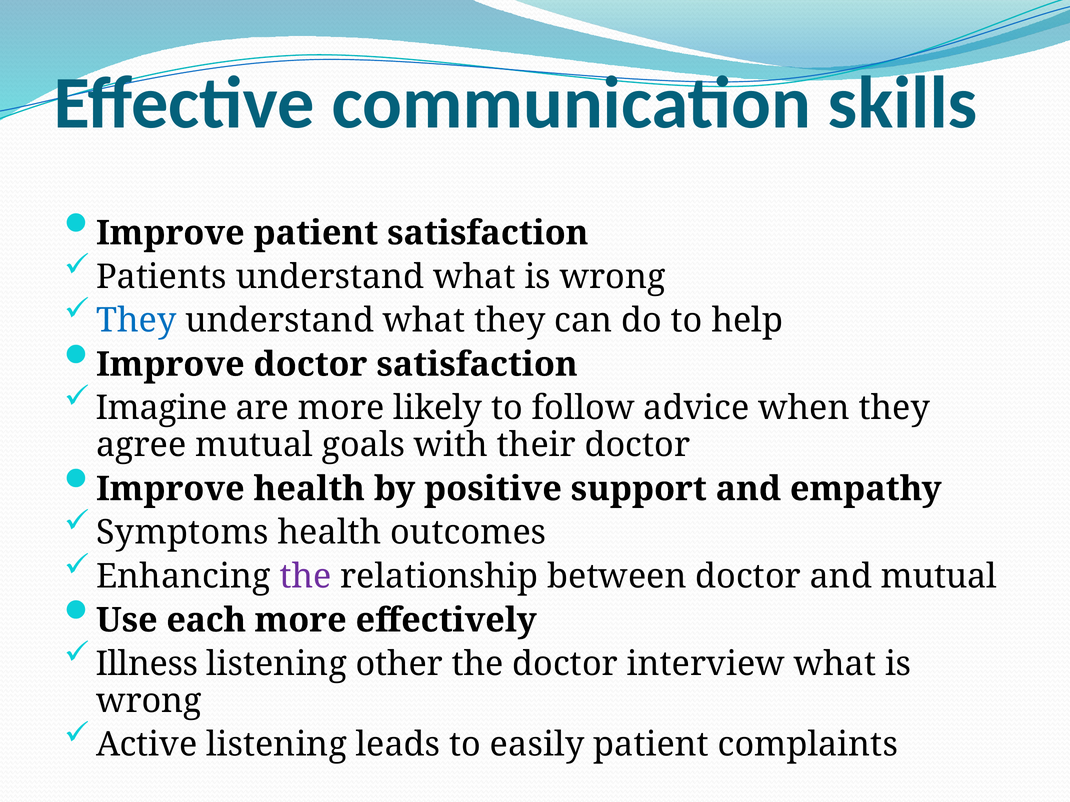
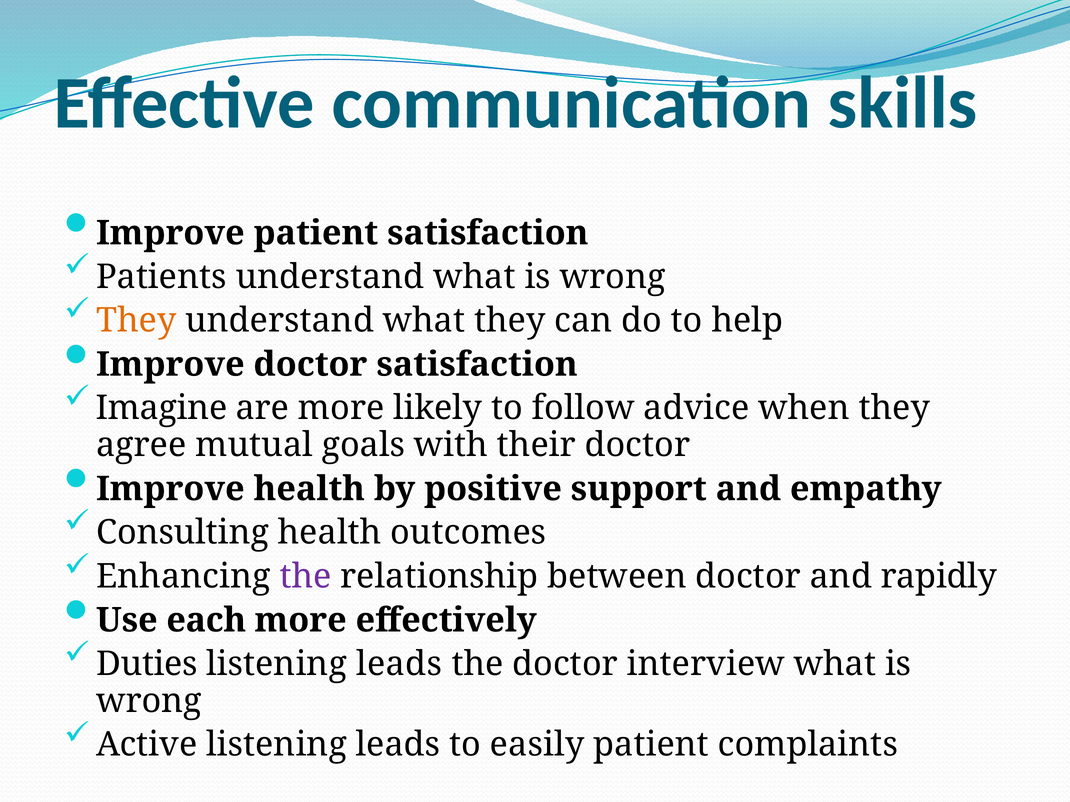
They colour: blue -> orange (136, 321)
Symptoms: Symptoms -> Consulting (183, 533)
and mutual: mutual -> rapidly (939, 577)
Illness: Illness -> Duties (147, 664)
other: other -> leads (399, 664)
